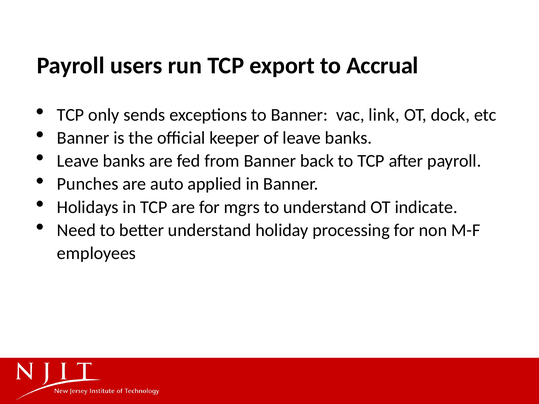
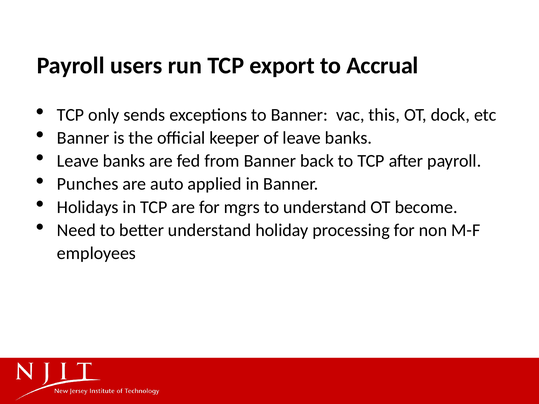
link: link -> this (384, 115)
indicate: indicate -> become (426, 207)
